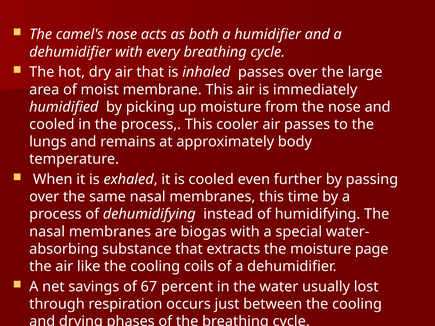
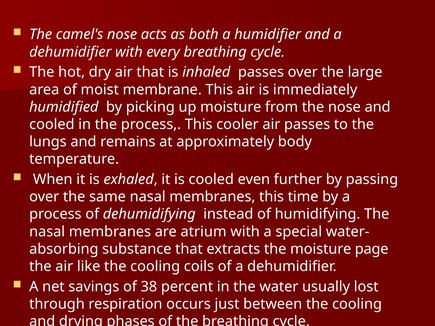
biogas: biogas -> atrium (204, 232)
67: 67 -> 38 (149, 287)
